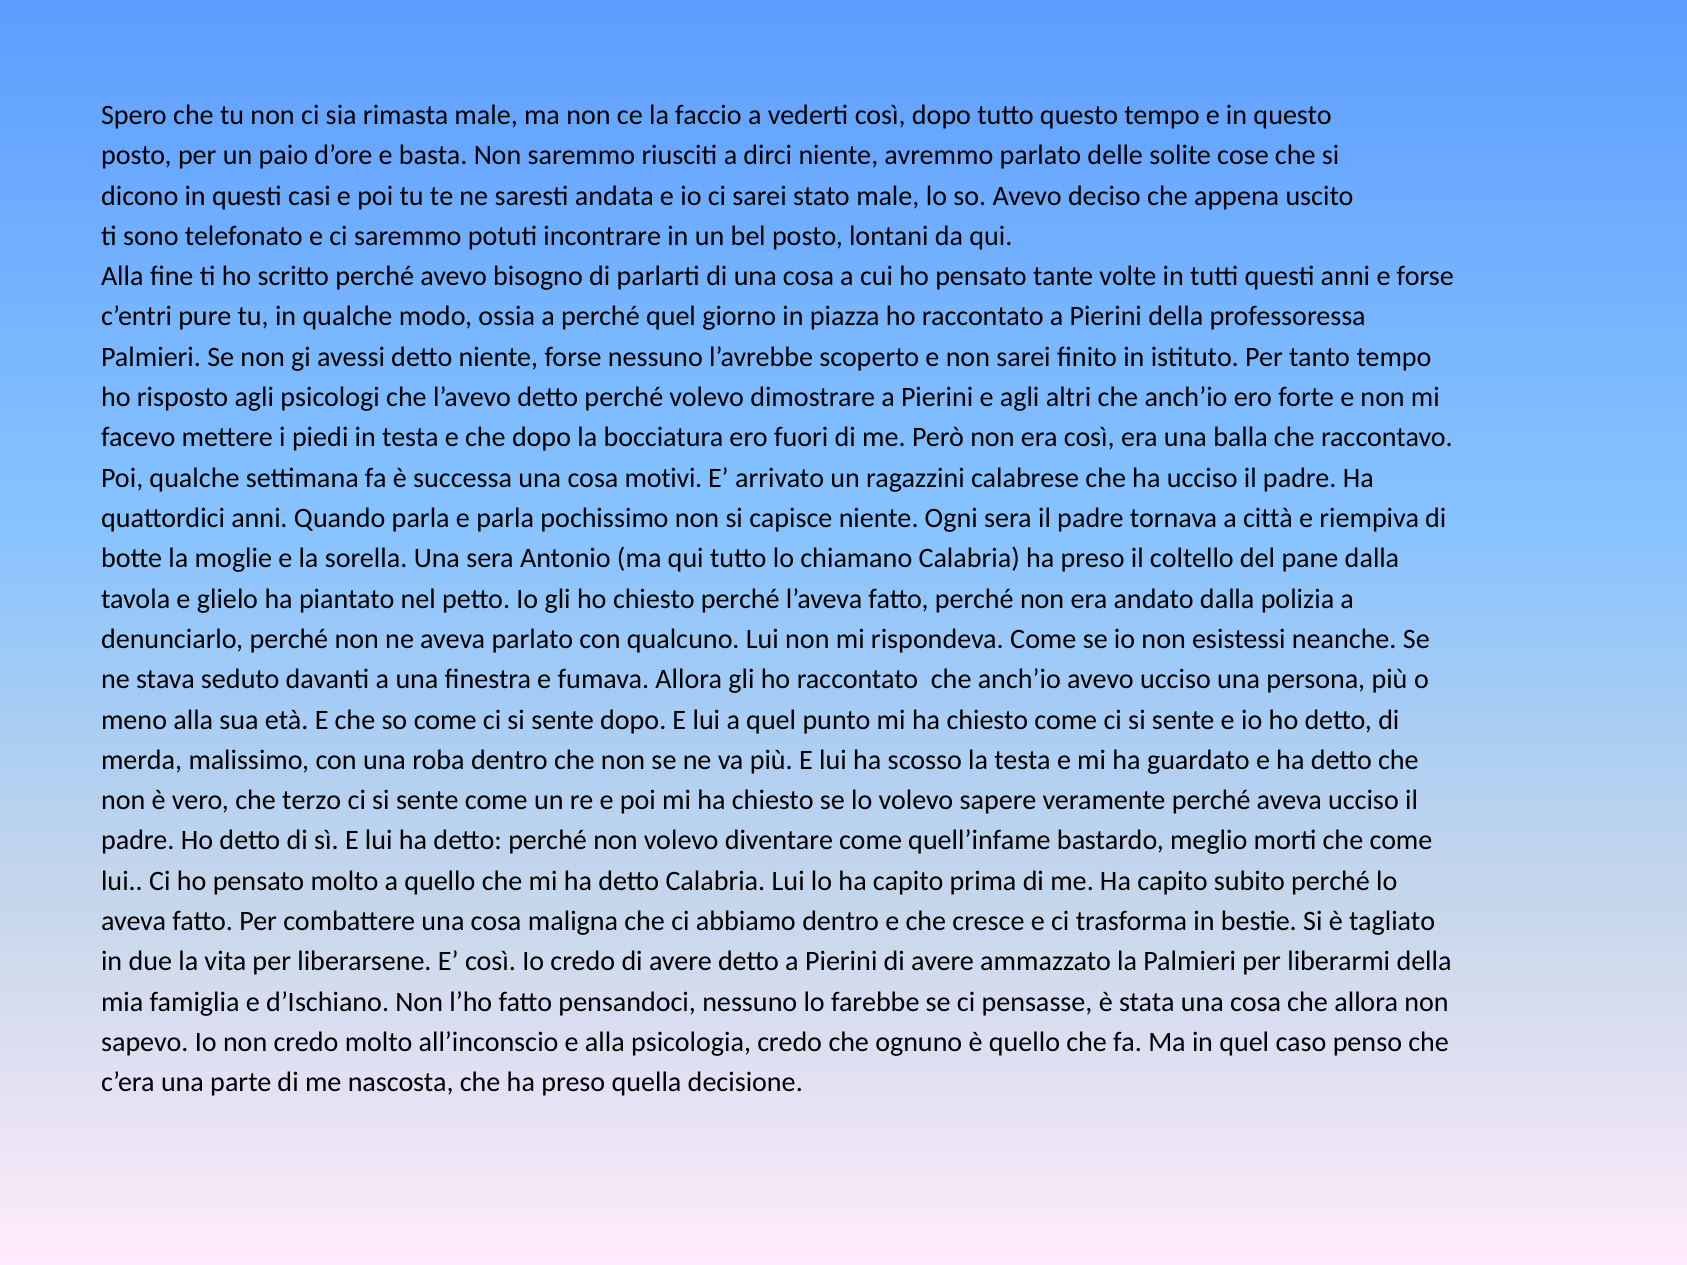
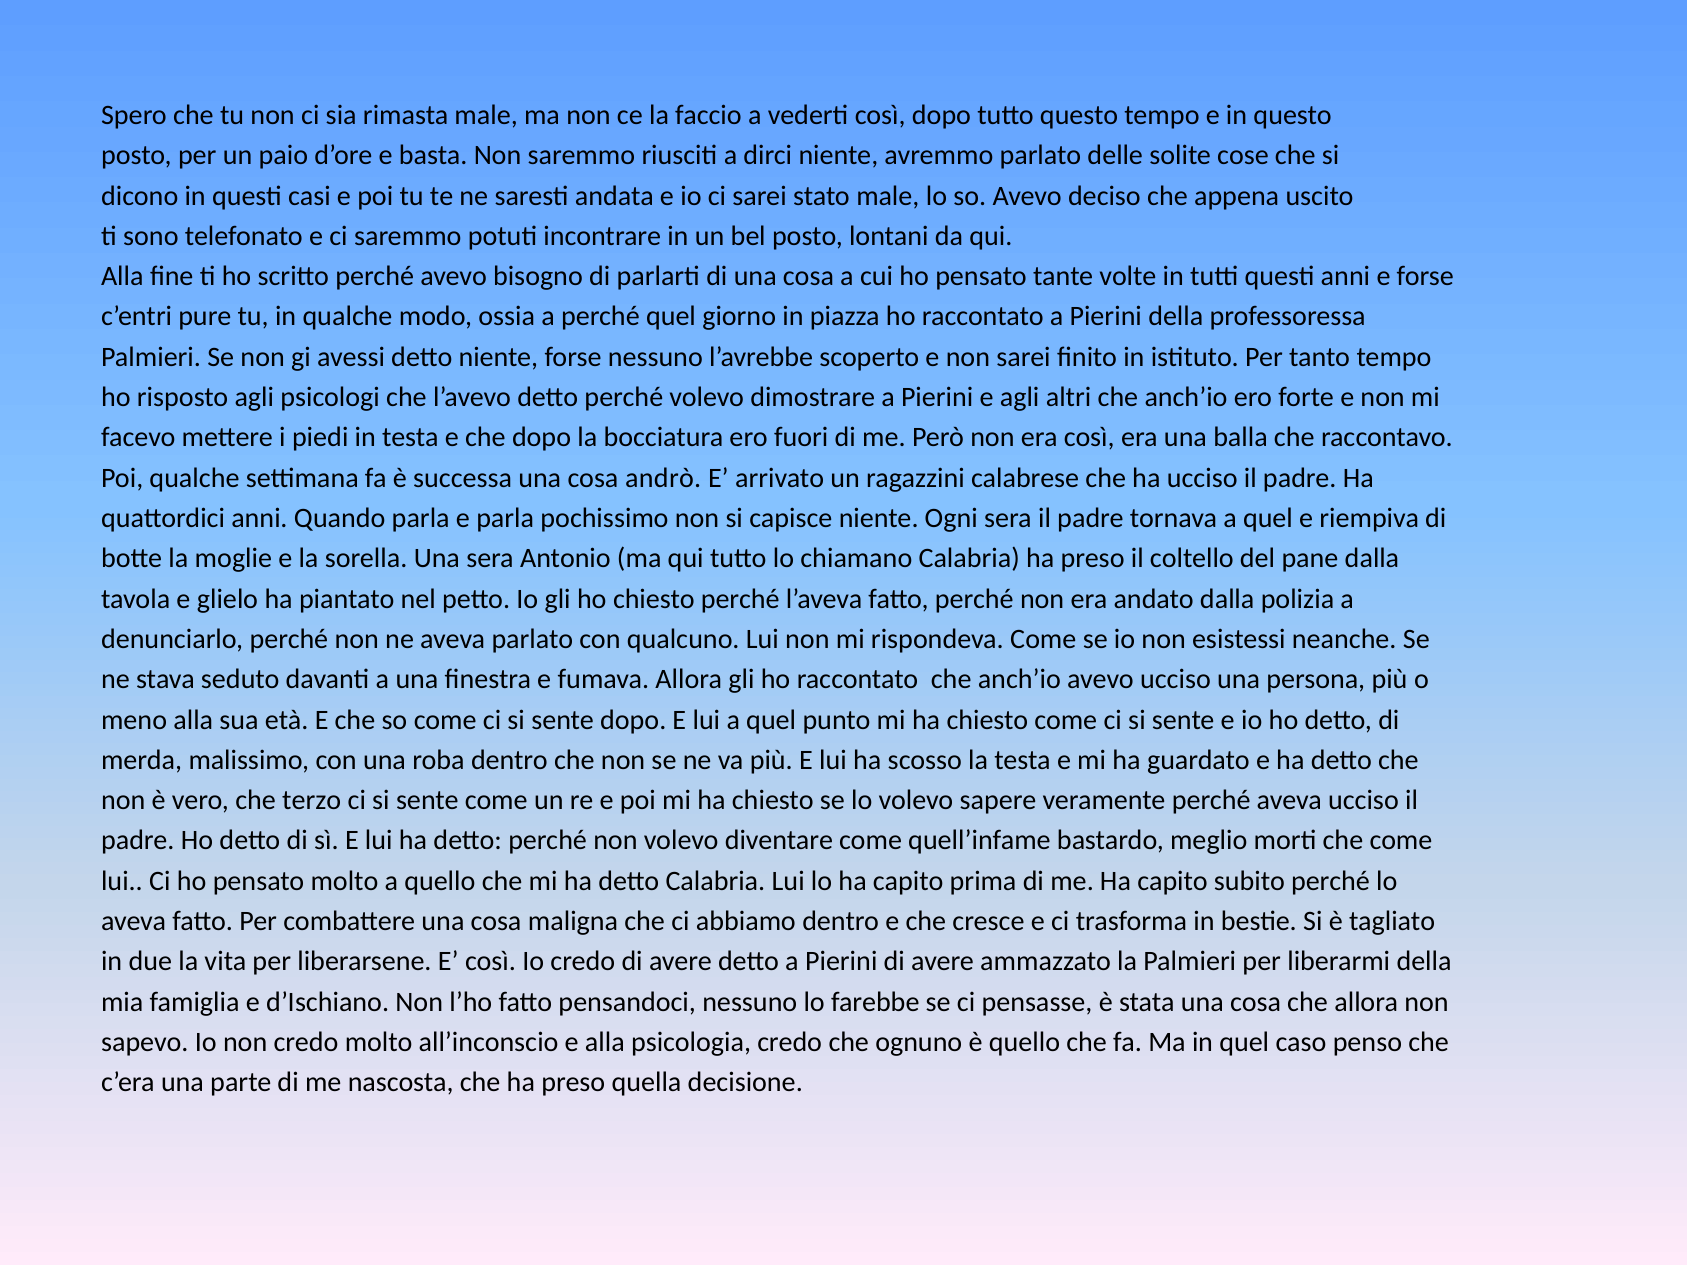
motivi: motivi -> andrò (663, 478)
tornava a città: città -> quel (1268, 518)
